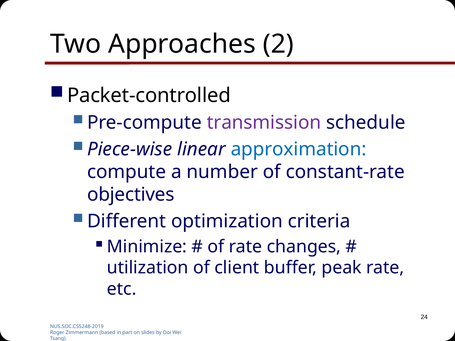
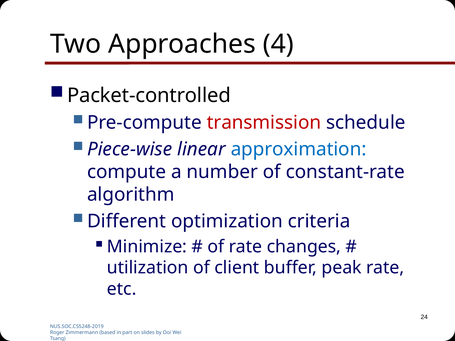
2: 2 -> 4 (278, 44)
transmission colour: purple -> red (264, 123)
objectives: objectives -> algorithm (131, 195)
